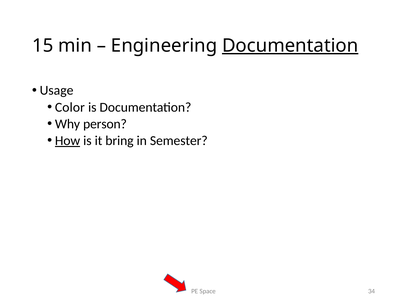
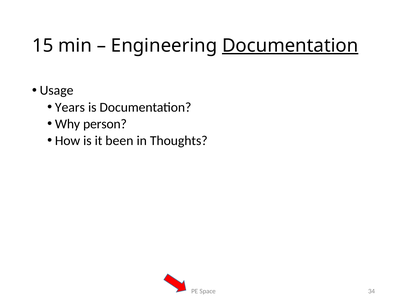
Color: Color -> Years (70, 107)
How underline: present -> none (68, 141)
bring: bring -> been (119, 141)
Semester: Semester -> Thoughts (179, 141)
